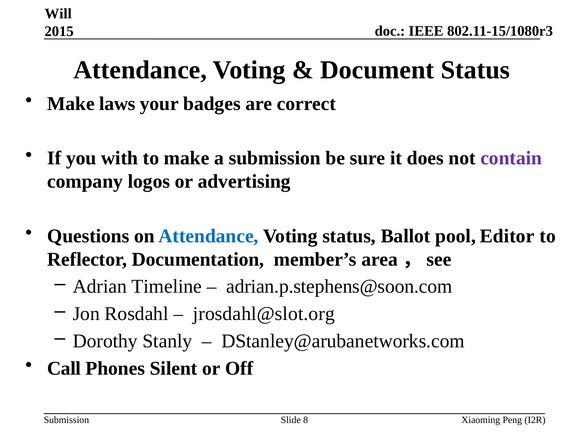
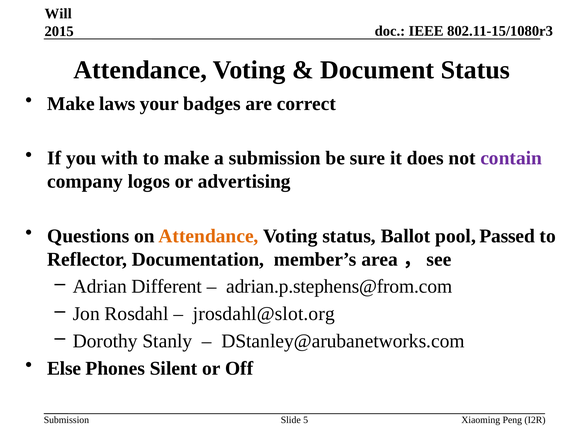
Attendance colour: blue -> orange (209, 236)
Editor: Editor -> Passed (507, 236)
Timeline: Timeline -> Different (167, 287)
adrian.p.stephens@soon.com: adrian.p.stephens@soon.com -> adrian.p.stephens@from.com (339, 287)
Call: Call -> Else (64, 368)
8: 8 -> 5 (306, 420)
